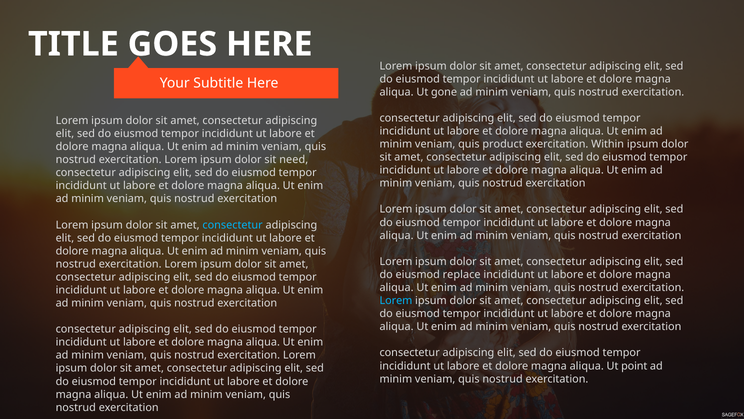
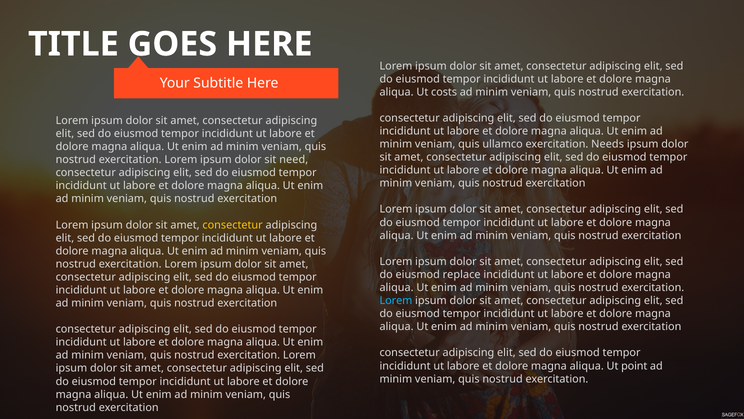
gone: gone -> costs (444, 92)
product: product -> ullamco (503, 144)
Within: Within -> Needs (608, 144)
consectetur colour: light blue -> yellow (233, 225)
